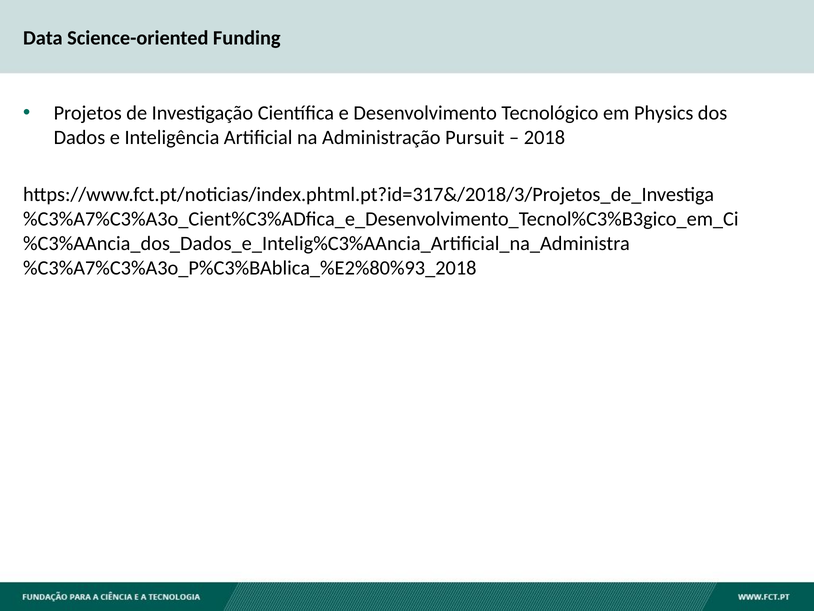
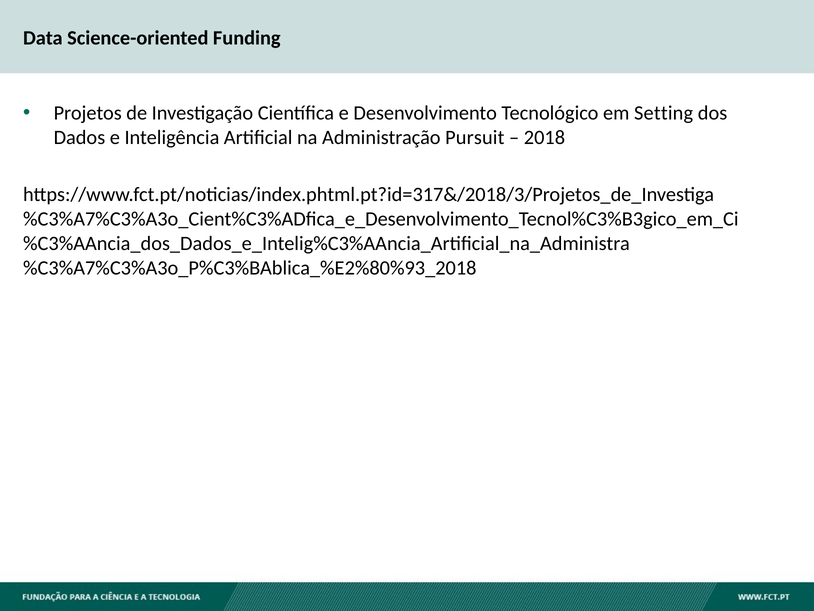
Physics: Physics -> Setting (664, 113)
